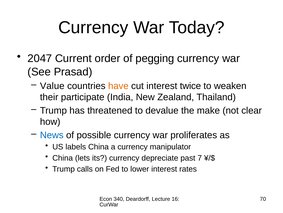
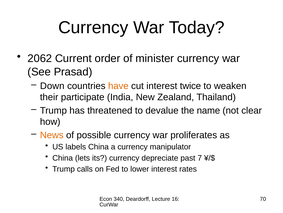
2047: 2047 -> 2062 (40, 58)
pegging: pegging -> minister (155, 58)
Value: Value -> Down (52, 86)
make: make -> name (208, 110)
News colour: blue -> orange (52, 135)
